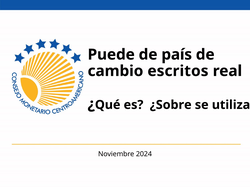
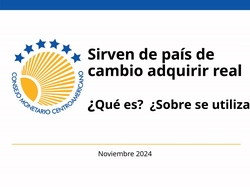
Puede: Puede -> Sirven (111, 55)
escritos: escritos -> adquirir (178, 71)
